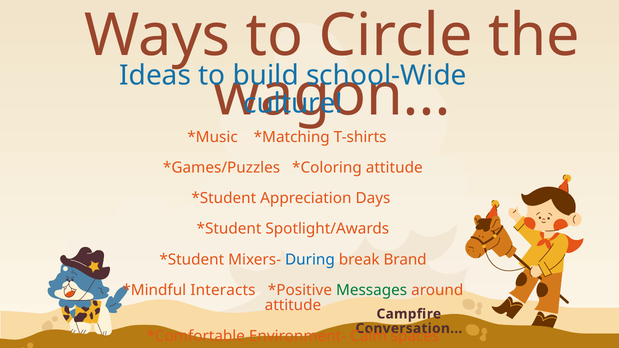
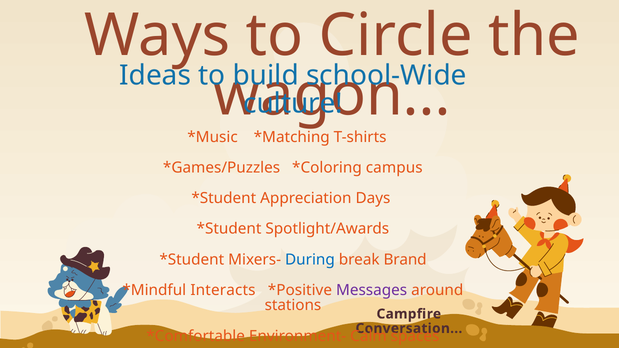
attitude: attitude -> campus (394, 168)
Messages colour: green -> purple (372, 290)
attitude: attitude -> stations (293, 306)
